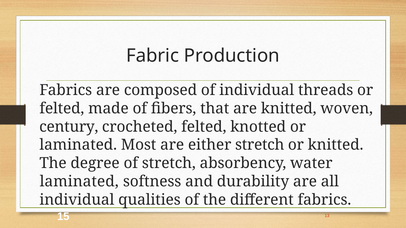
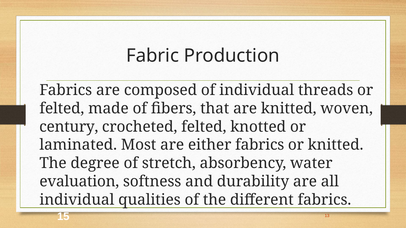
either stretch: stretch -> fabrics (260, 145)
laminated: laminated -> evaluation (79, 182)
